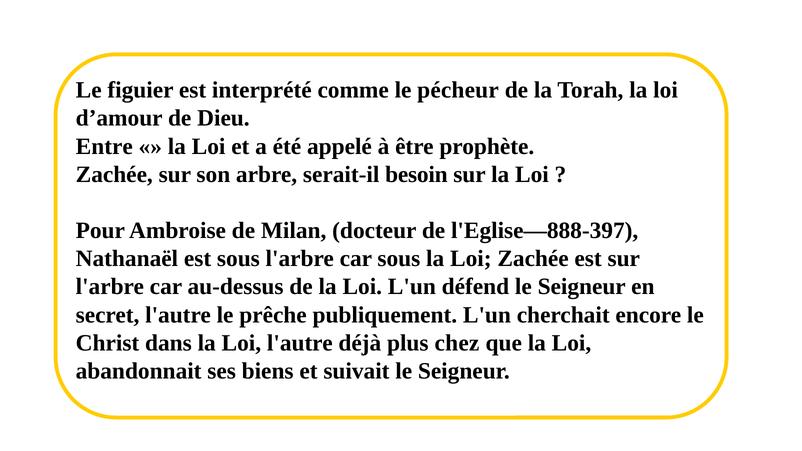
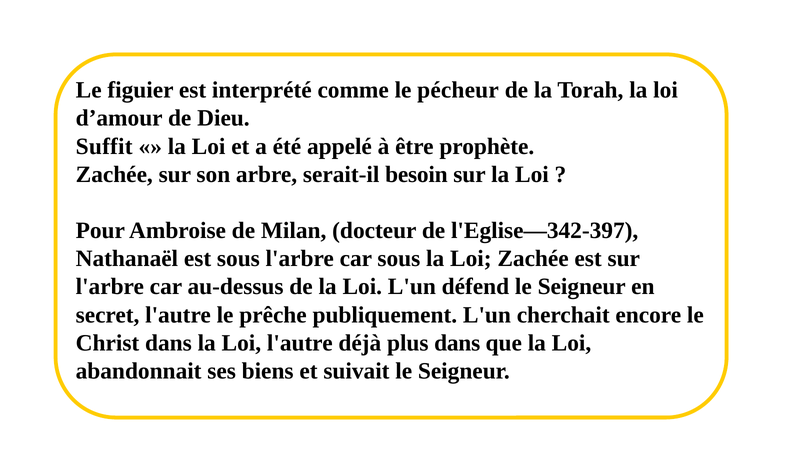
Entre: Entre -> Suffit (104, 146)
l'Eglise—888-397: l'Eglise—888-397 -> l'Eglise—342-397 (545, 231)
plus chez: chez -> dans (457, 343)
